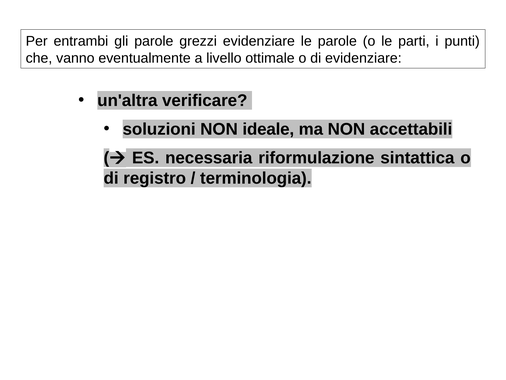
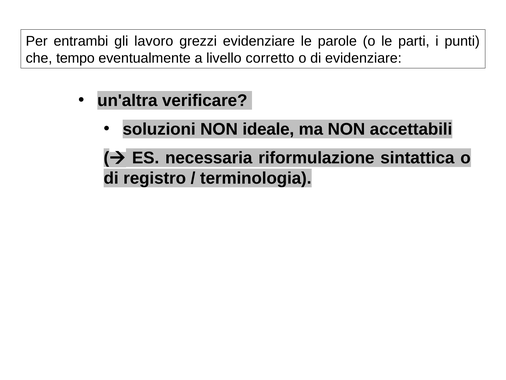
gli parole: parole -> lavoro (154, 41)
vanno: vanno -> tempo (75, 58)
ottimale: ottimale -> corretto (270, 58)
